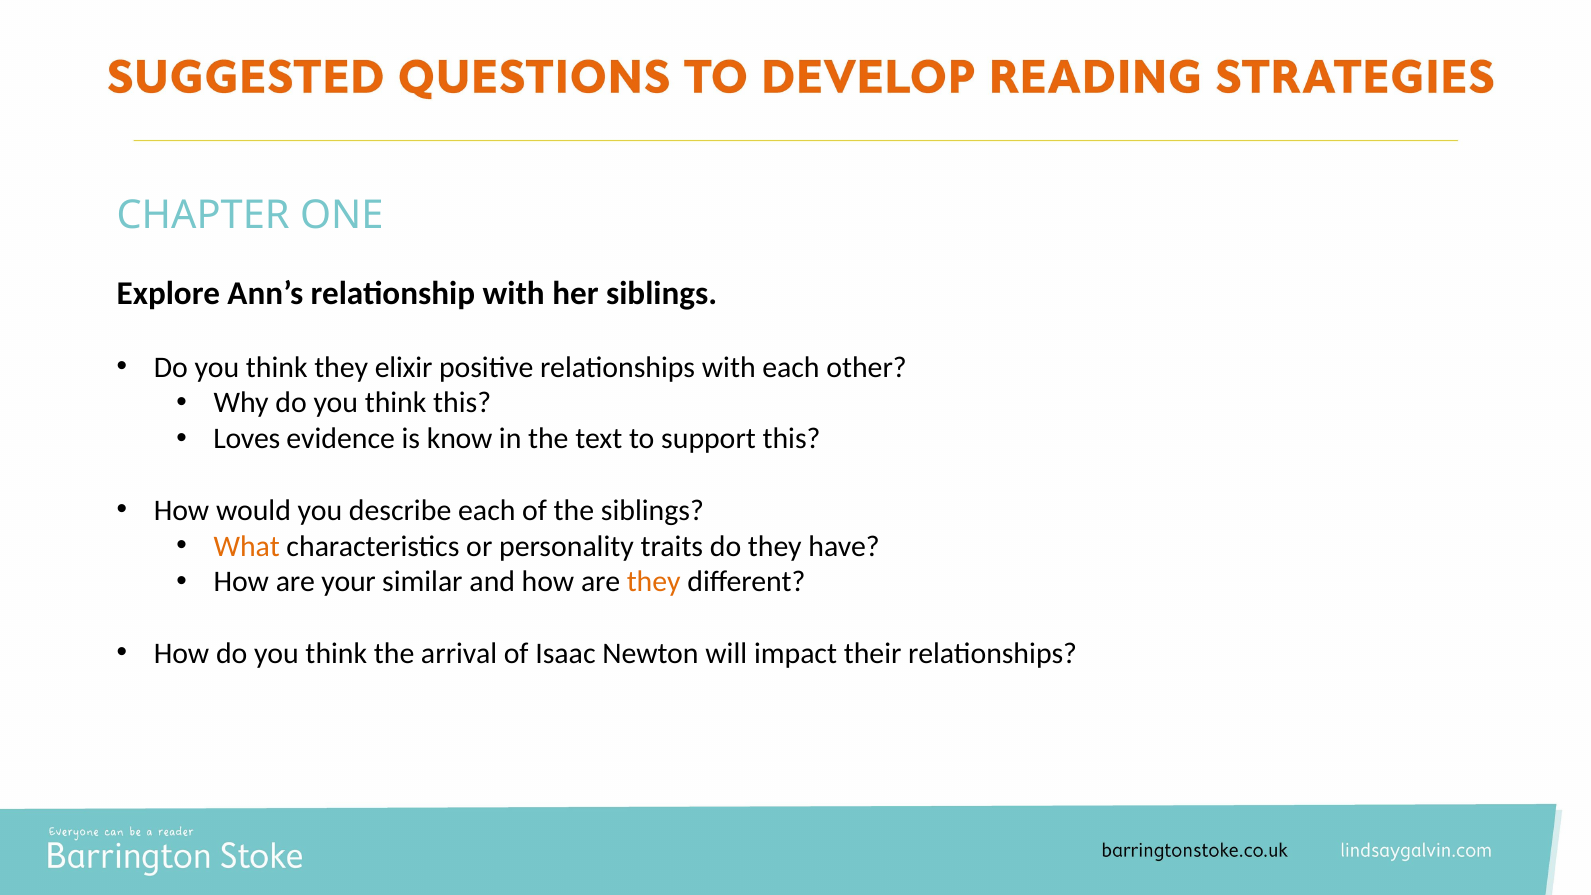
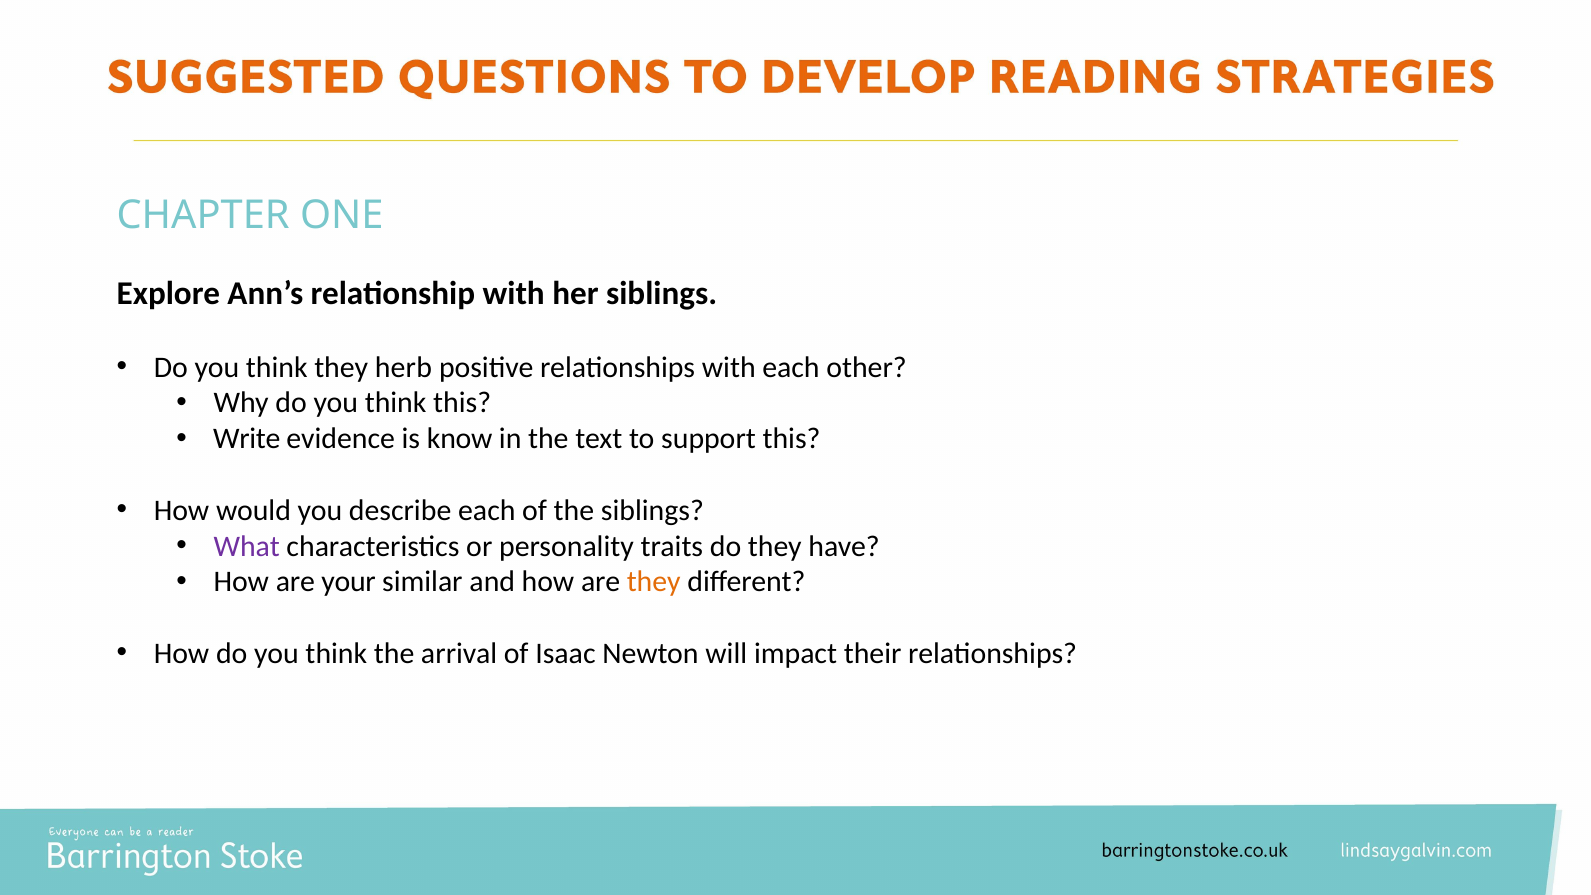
elixir: elixir -> herb (403, 367)
Loves: Loves -> Write (247, 439)
What colour: orange -> purple (247, 546)
